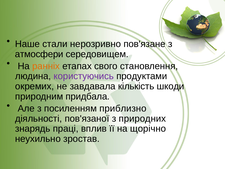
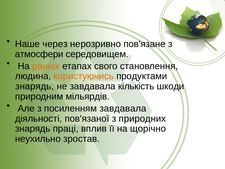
стали: стали -> через (55, 44)
користуючись colour: purple -> orange (84, 76)
окремих: окремих -> знарядь (35, 86)
придбала: придбала -> мільярдів (88, 96)
посиленням приблизно: приблизно -> завдавала (123, 108)
